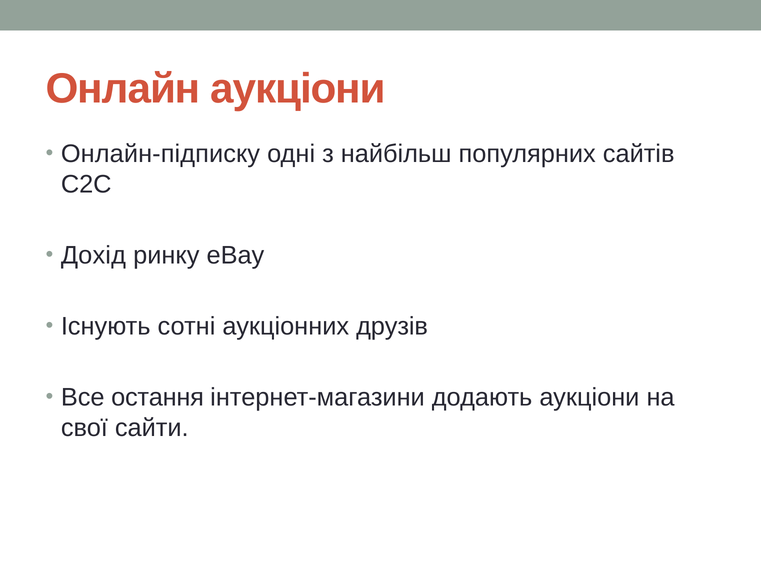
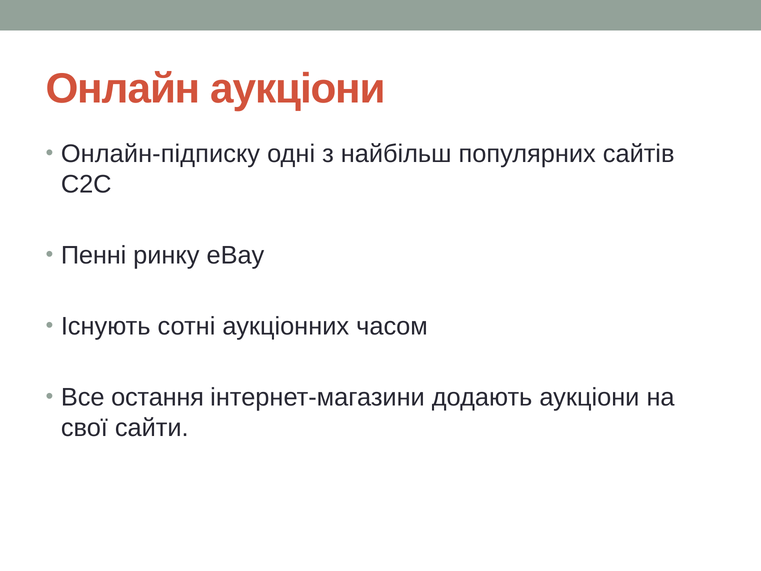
Дохід: Дохід -> Пенні (94, 255)
друзів: друзів -> часом (392, 326)
